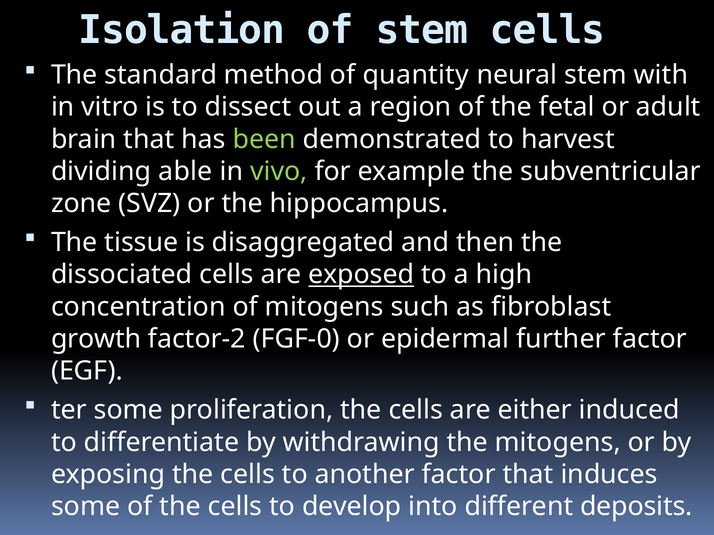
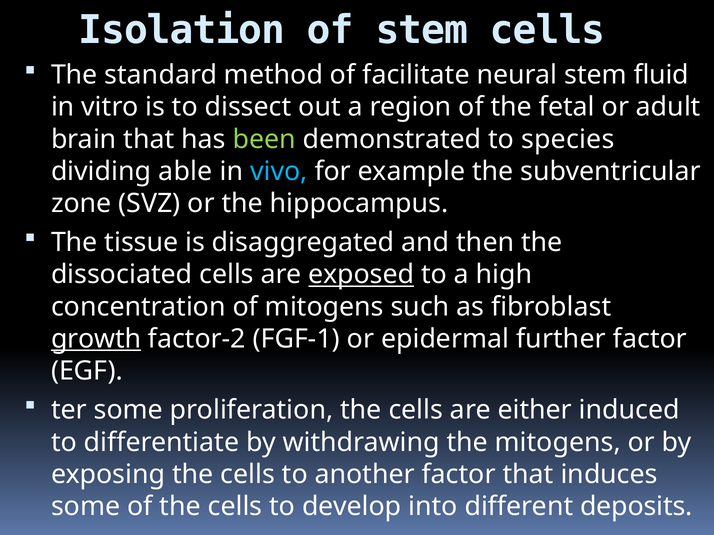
quantity: quantity -> facilitate (416, 75)
with: with -> fluid (661, 75)
harvest: harvest -> species (568, 139)
vivo colour: light green -> light blue (279, 171)
growth underline: none -> present (96, 339)
FGF-0: FGF-0 -> FGF-1 (296, 339)
